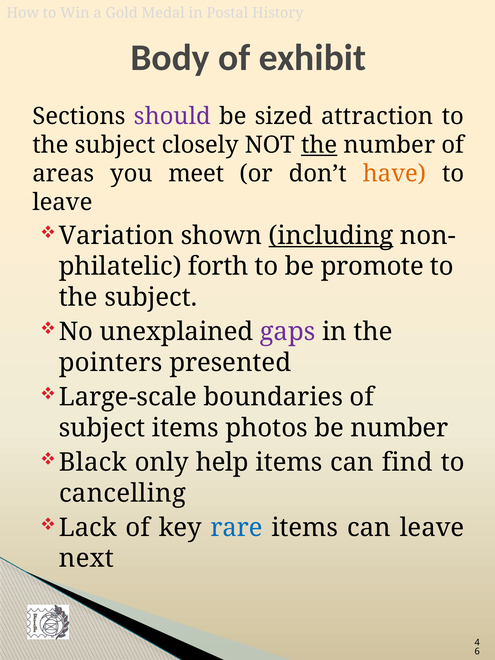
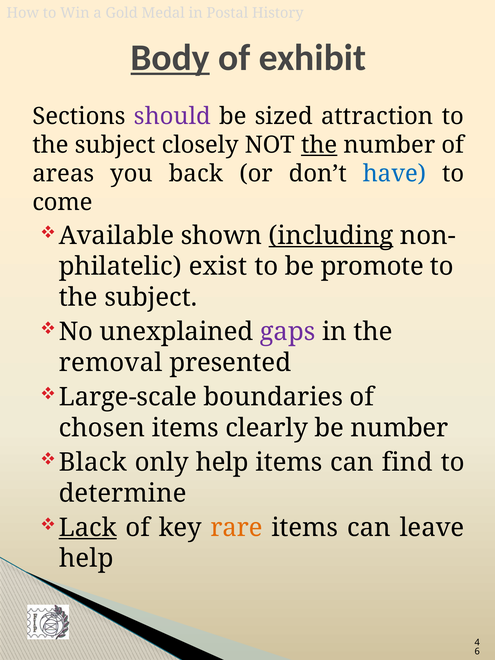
Body underline: none -> present (170, 58)
meet: meet -> back (196, 174)
have colour: orange -> blue (394, 174)
leave: leave -> come (63, 202)
Variation: Variation -> Available (116, 236)
forth: forth -> exist (218, 266)
pointers: pointers -> removal (111, 363)
subject: subject -> chosen (102, 428)
photos: photos -> clearly (267, 428)
cancelling: cancelling -> determine (123, 493)
Lack underline: none -> present (88, 528)
rare colour: blue -> orange (237, 528)
next: next -> help (86, 559)
